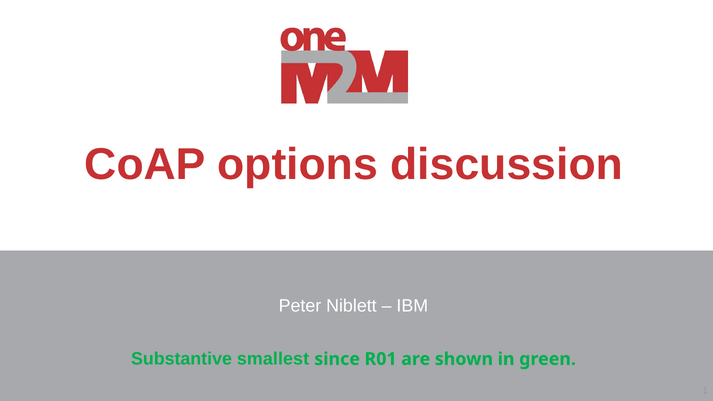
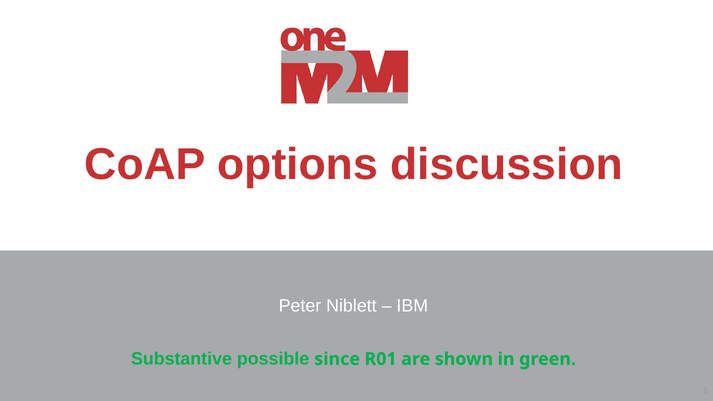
smallest: smallest -> possible (273, 359)
